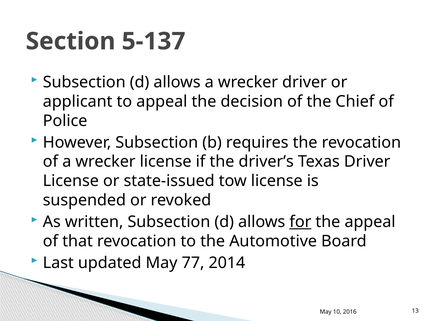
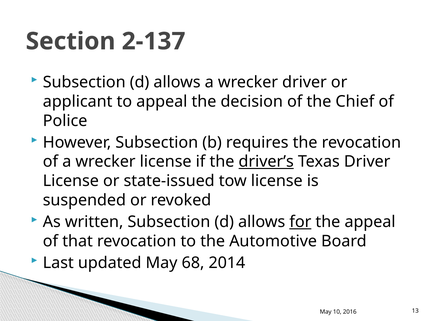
5-137: 5-137 -> 2-137 (154, 41)
driver’s underline: none -> present (266, 162)
77: 77 -> 68 (193, 263)
